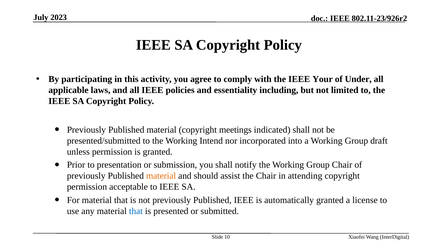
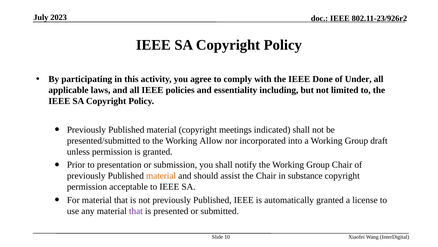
Your: Your -> Done (323, 79)
Intend: Intend -> Allow (211, 140)
attending: attending -> substance (305, 176)
that colour: blue -> purple (136, 211)
